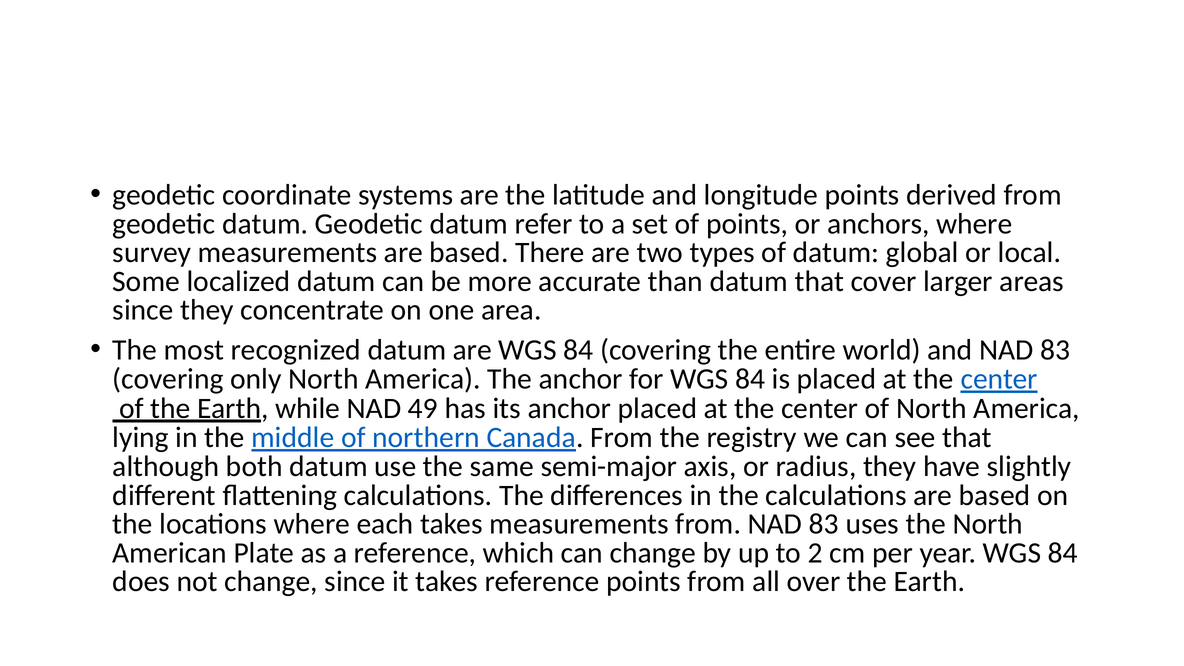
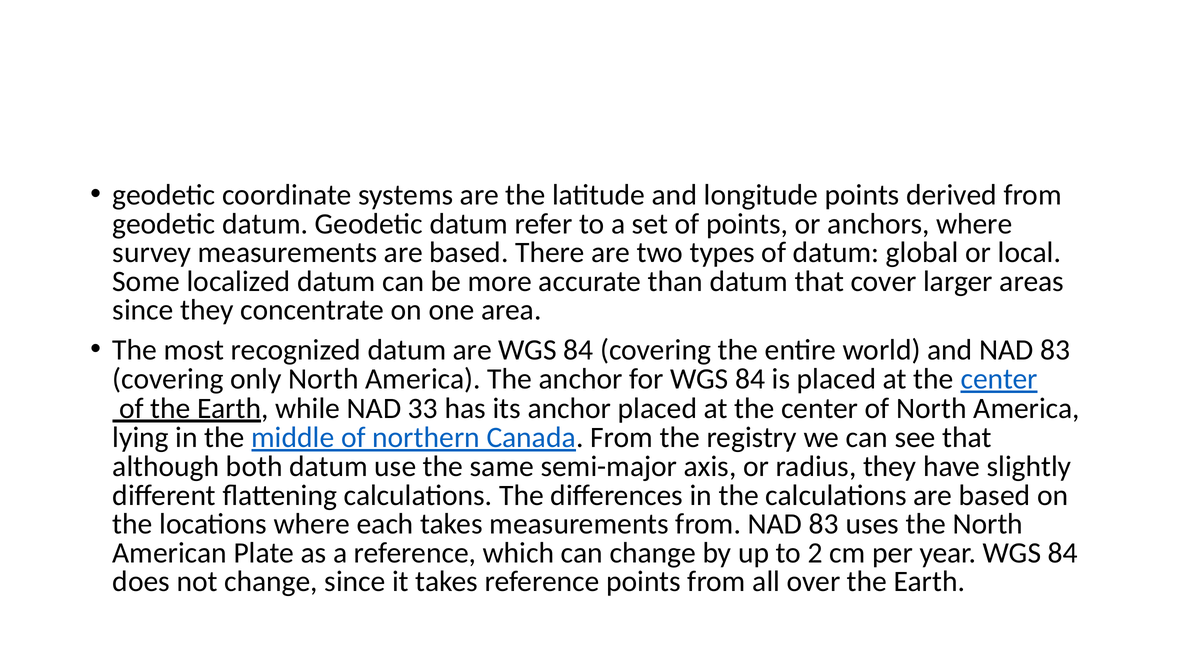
49: 49 -> 33 (423, 408)
